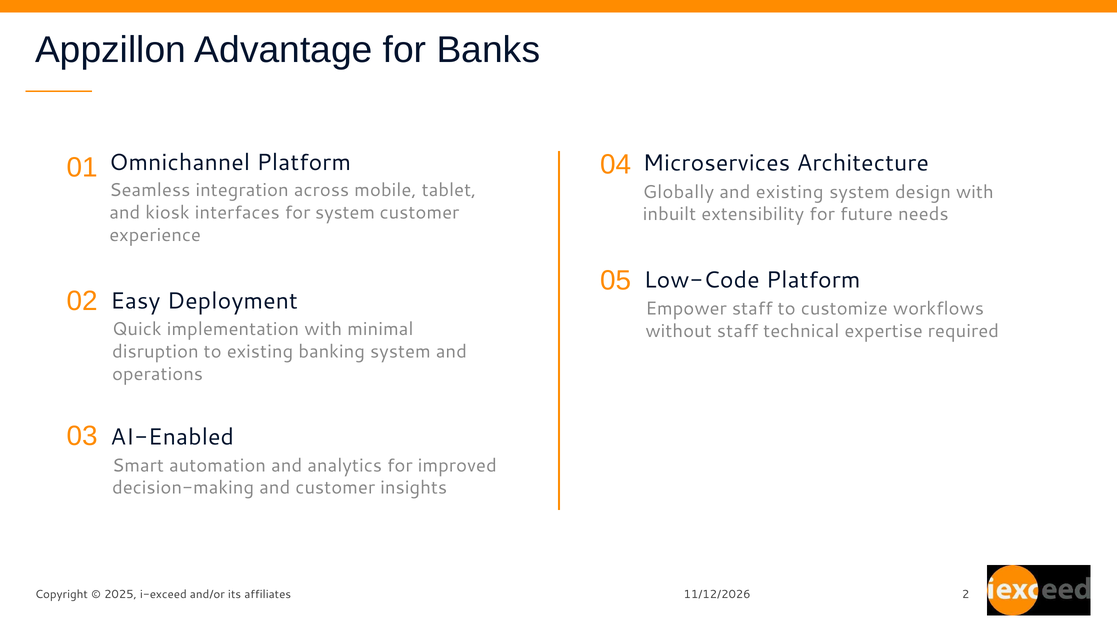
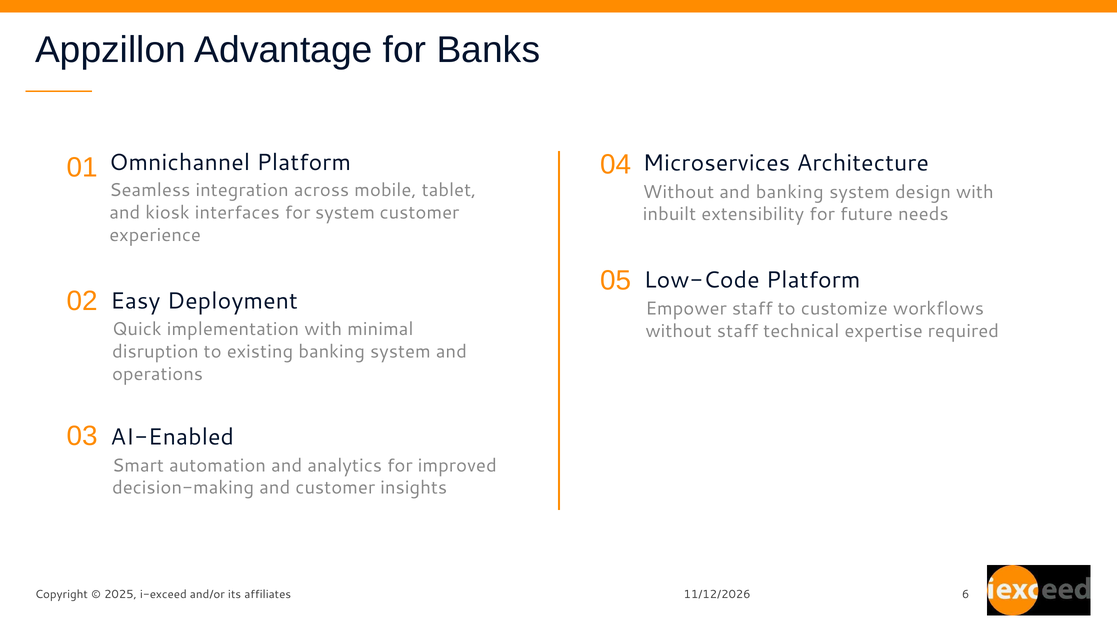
Globally: Globally -> Without (678, 192)
and existing: existing -> banking (790, 192)
2: 2 -> 6 (966, 595)
